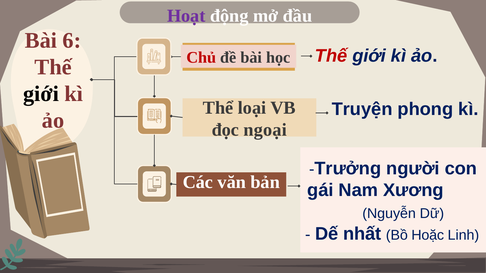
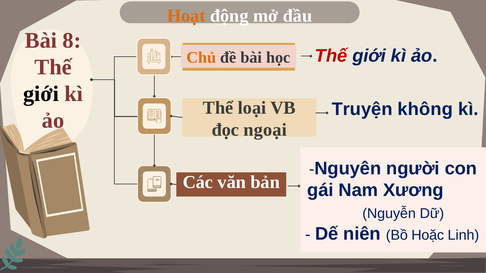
Hoạt colour: purple -> orange (186, 16)
6: 6 -> 8 (72, 41)
Chủ colour: red -> orange (201, 57)
phong: phong -> không (425, 109)
Trưởng: Trưởng -> Nguyên (348, 169)
nhất: nhất -> niên (362, 234)
